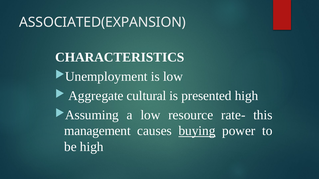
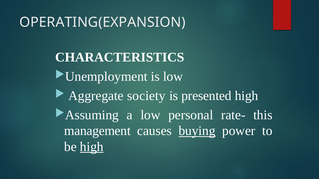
ASSOCIATED(EXPANSION: ASSOCIATED(EXPANSION -> OPERATING(EXPANSION (102, 22)
cultural: cultural -> society (146, 96)
resource: resource -> personal (191, 115)
high underline: none -> present (92, 147)
